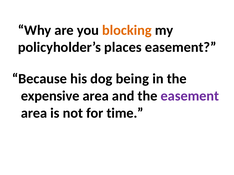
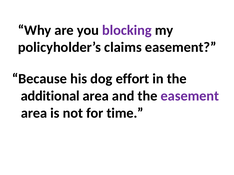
blocking colour: orange -> purple (127, 30)
places: places -> claims (123, 47)
being: being -> effort (132, 79)
expensive: expensive -> additional (50, 96)
